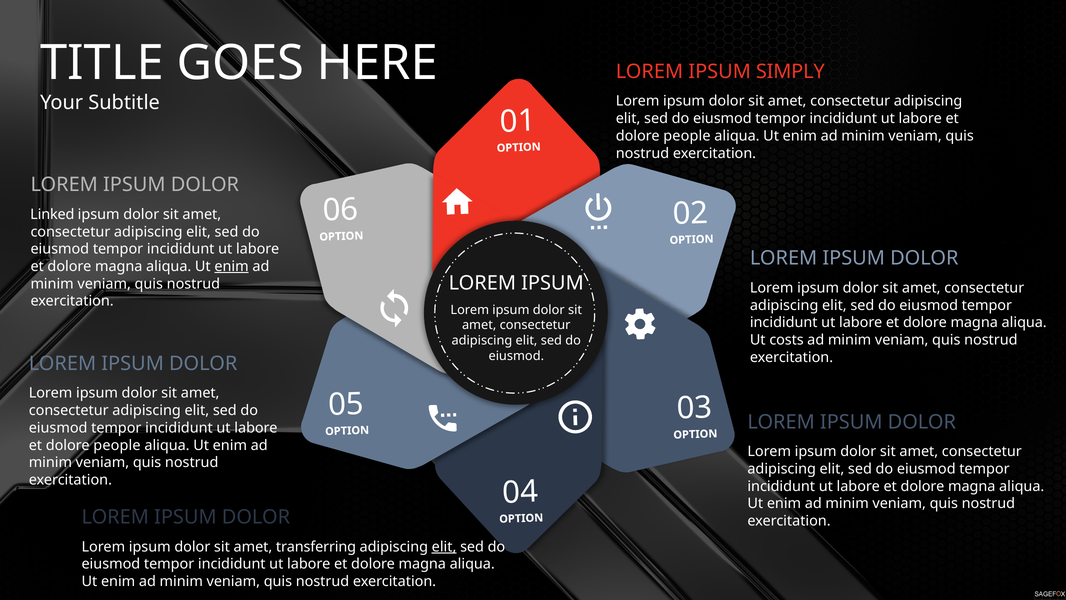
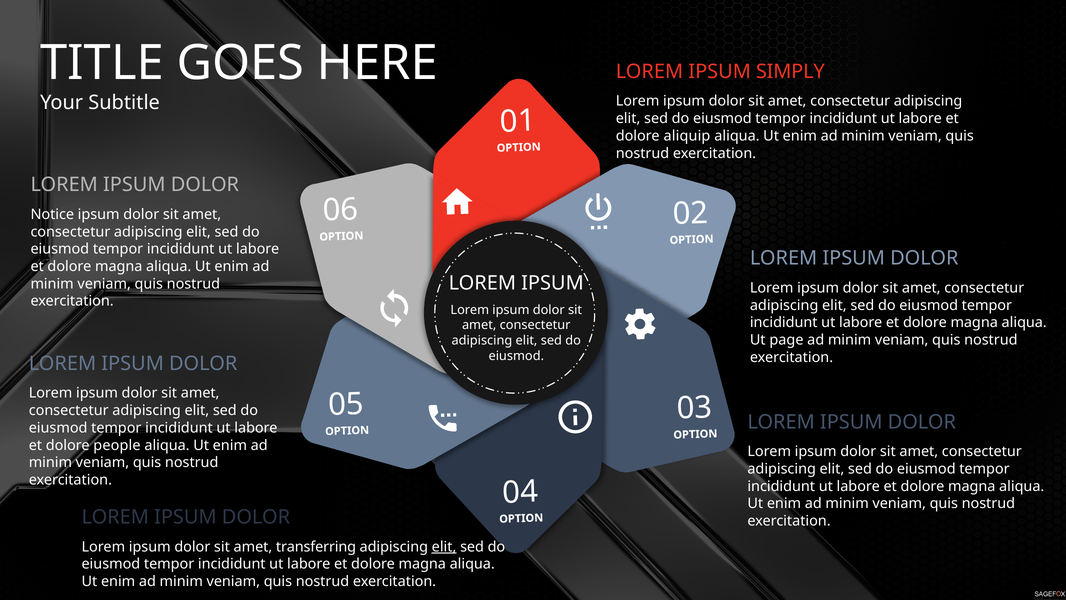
people: people -> aliquip (687, 136)
Linked: Linked -> Notice (52, 214)
enim underline: present -> none (232, 266)
costs: costs -> page (786, 340)
